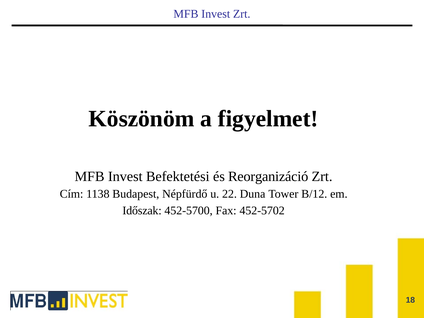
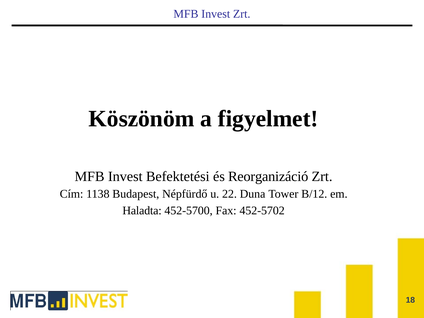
Időszak: Időszak -> Haladta (142, 211)
